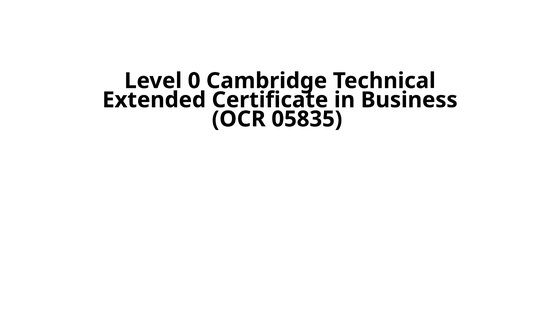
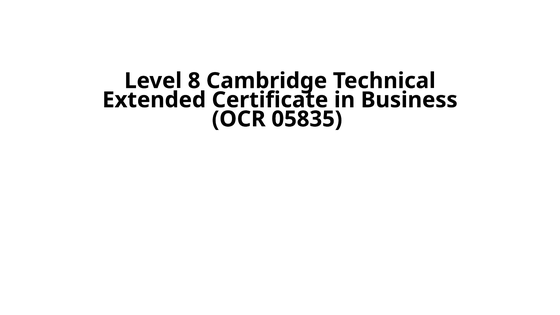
0: 0 -> 8 (194, 81)
